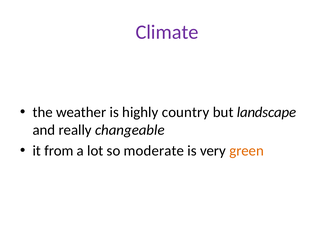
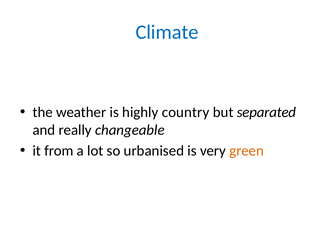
Climate colour: purple -> blue (167, 32)
landscape: landscape -> separated (266, 112)
moderate: moderate -> urbanised (154, 151)
